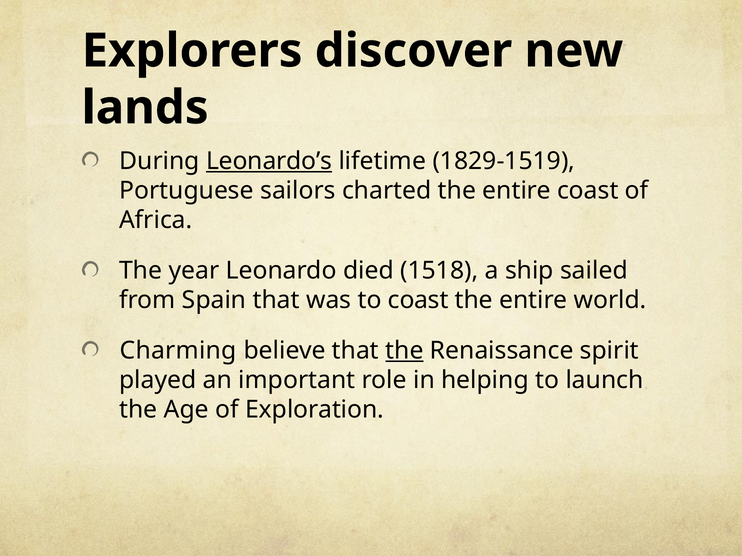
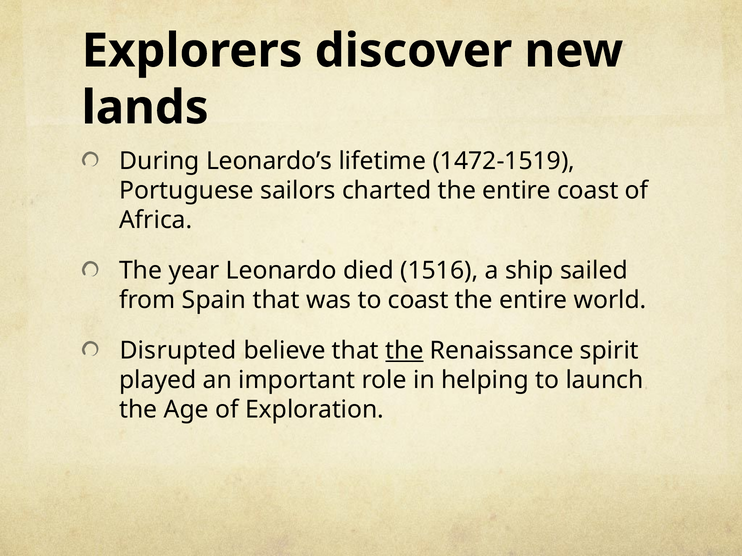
Leonardo’s underline: present -> none (269, 161)
1829-1519: 1829-1519 -> 1472-1519 (504, 161)
1518: 1518 -> 1516 (439, 271)
Charming: Charming -> Disrupted (178, 351)
